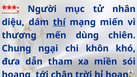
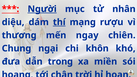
Người underline: none -> present (42, 9)
miến: miến -> rượu (112, 22)
dùng: dùng -> ngay (87, 35)
tham: tham -> trong (60, 62)
